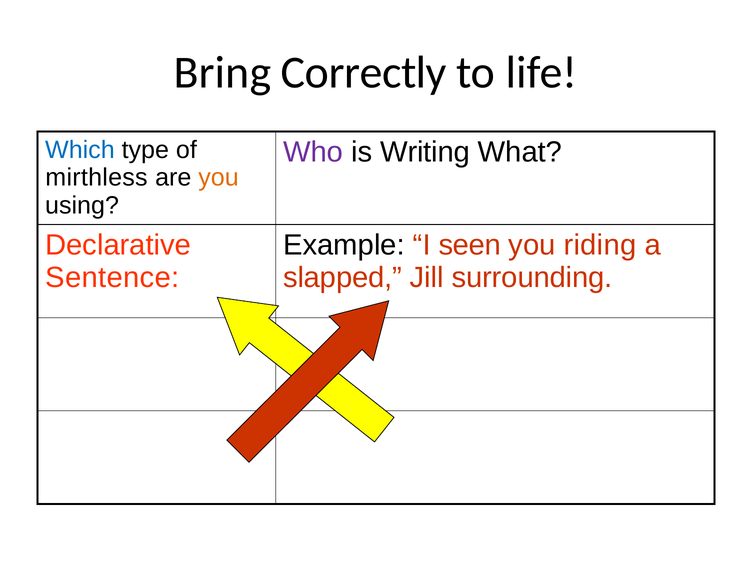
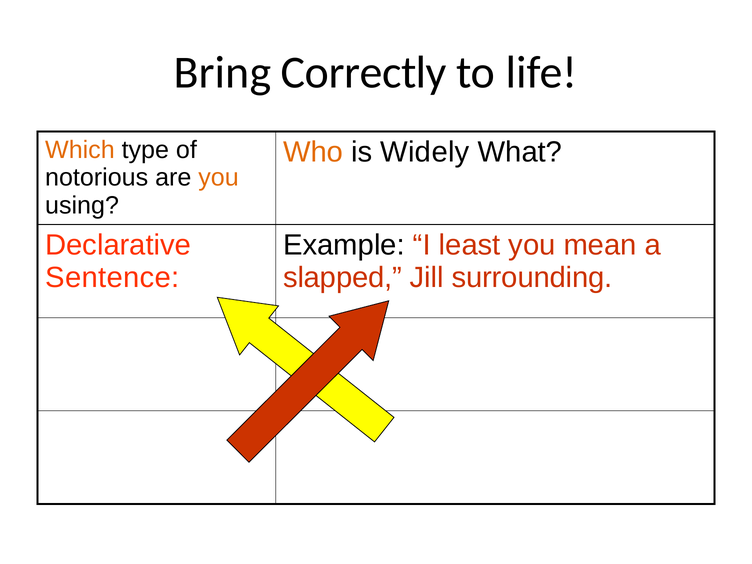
Which colour: blue -> orange (80, 150)
Who colour: purple -> orange (313, 152)
Writing: Writing -> Widely (425, 152)
mirthless: mirthless -> notorious (97, 178)
seen: seen -> least (470, 245)
riding: riding -> mean (600, 245)
